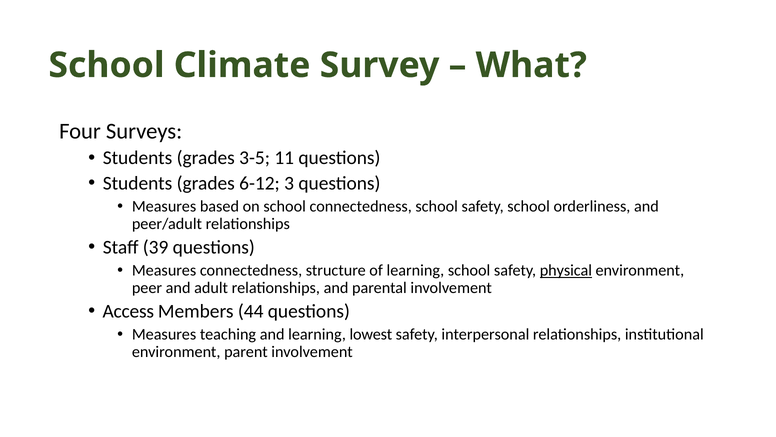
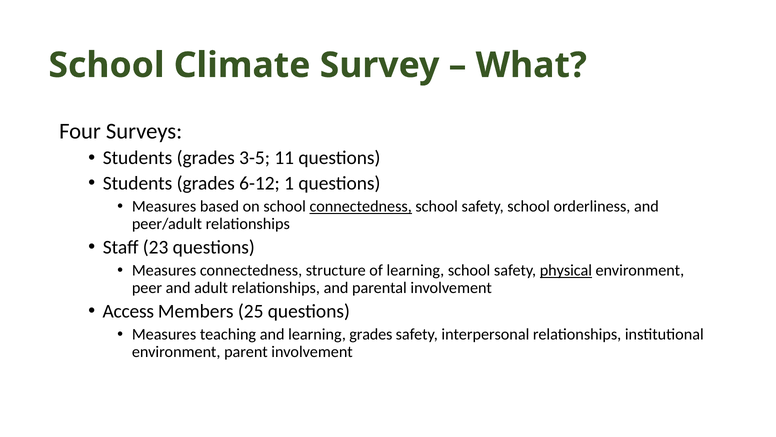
3: 3 -> 1 (289, 183)
connectedness underline: none -> present (361, 206)
39: 39 -> 23 (156, 247)
44: 44 -> 25 (251, 311)
learning lowest: lowest -> grades (371, 334)
